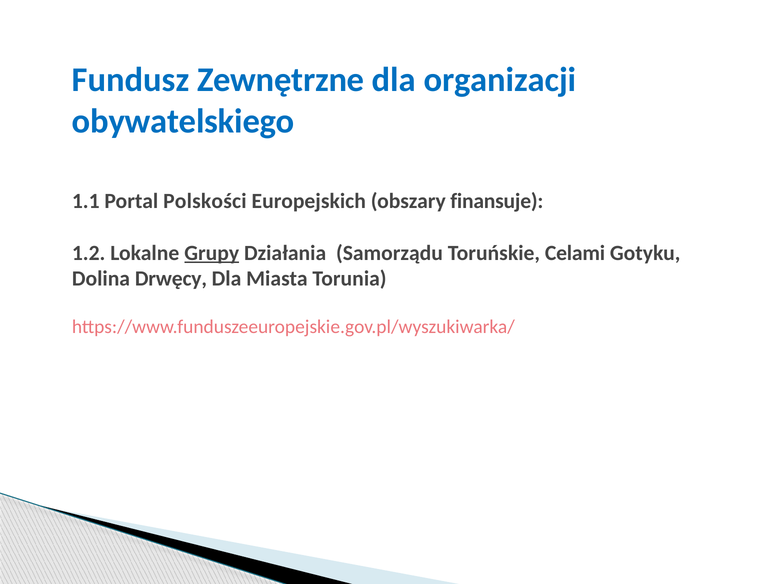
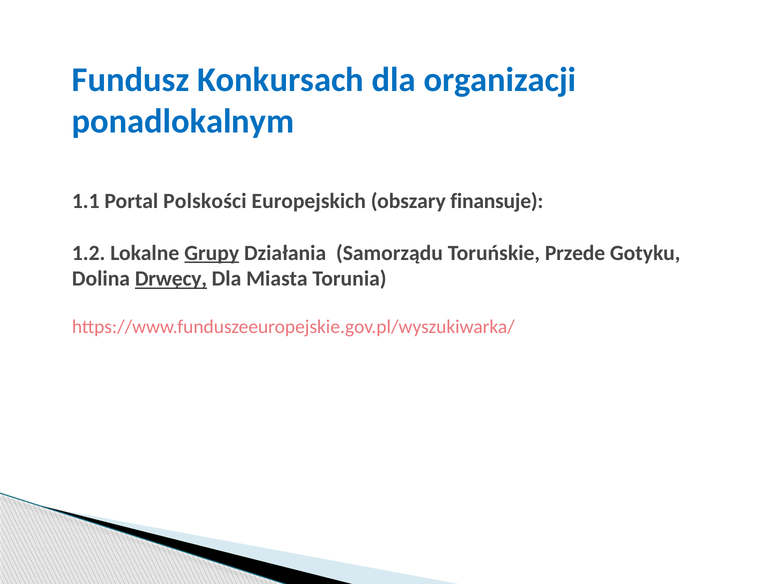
Zewnętrzne: Zewnętrzne -> Konkursach (281, 80)
obywatelskiego: obywatelskiego -> ponadlokalnym (183, 121)
Celami: Celami -> Przede (575, 253)
Drwęcy underline: none -> present (171, 279)
